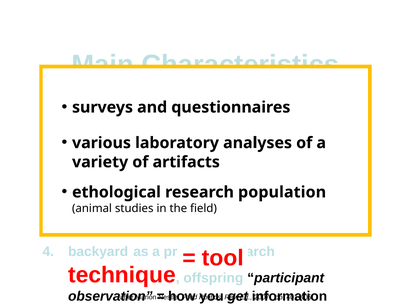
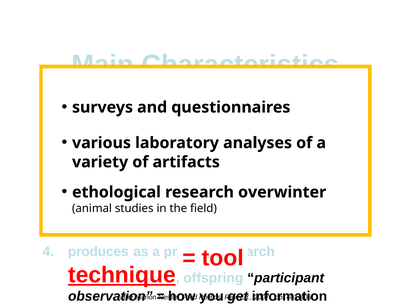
population: population -> overwinter (282, 192)
backyard: backyard -> produces (98, 252)
technique underline: none -> present (122, 275)
